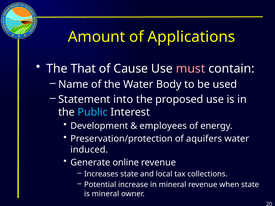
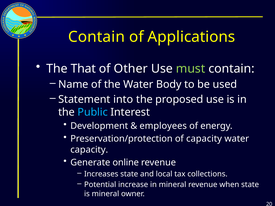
Amount: Amount -> Contain (96, 37)
Cause: Cause -> Other (131, 69)
must colour: pink -> light green (191, 69)
of aquifers: aquifers -> capacity (204, 139)
induced: induced -> capacity (89, 150)
